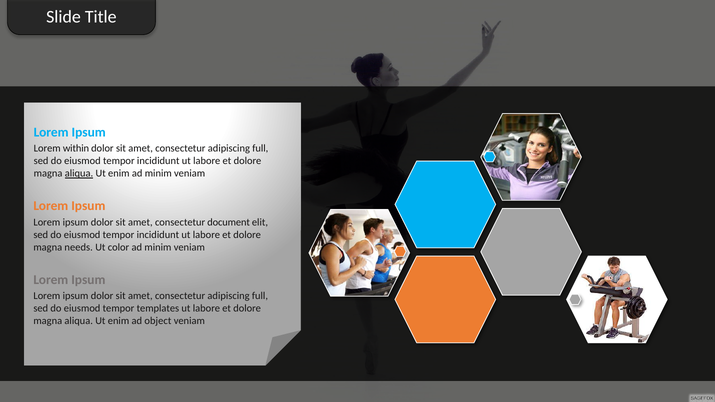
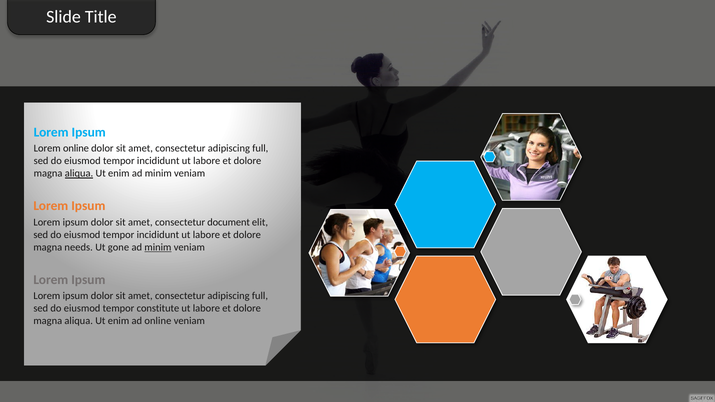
Lorem within: within -> online (76, 149)
color: color -> gone (118, 247)
minim underline: none -> present (158, 247)
templates: templates -> constitute (158, 309)
ad object: object -> online (158, 321)
